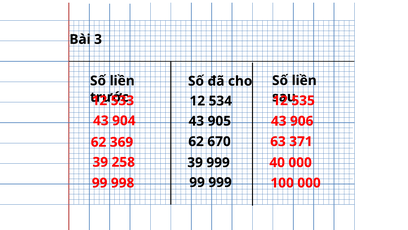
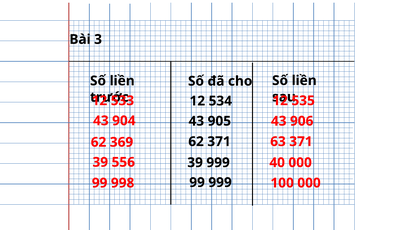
62 670: 670 -> 371 (219, 141)
258: 258 -> 556 (123, 162)
